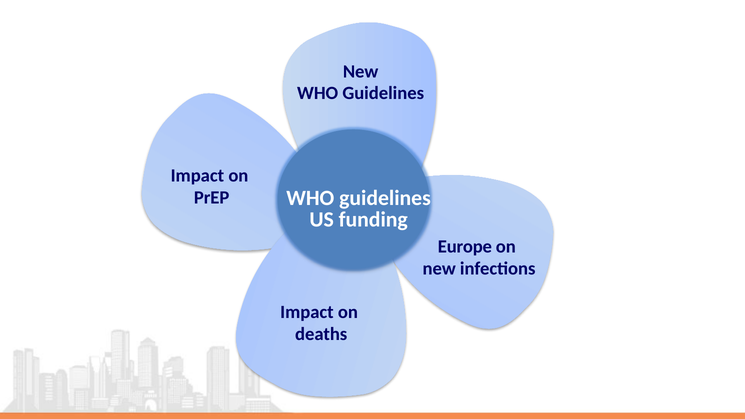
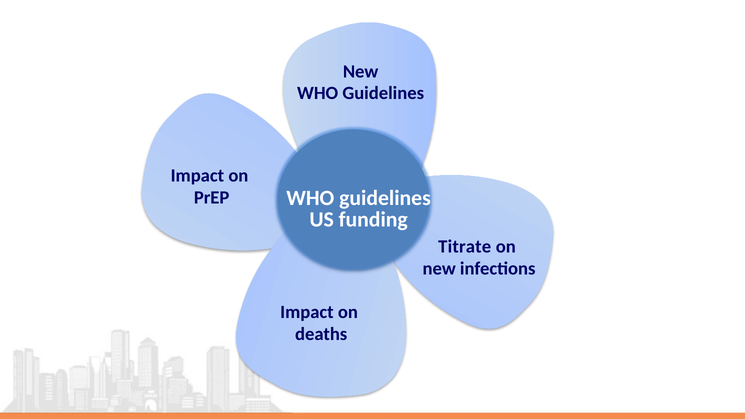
Europe: Europe -> Titrate (465, 247)
